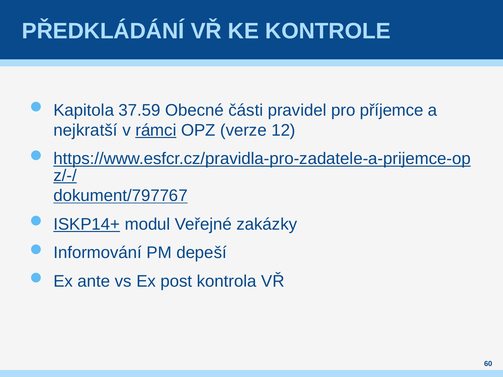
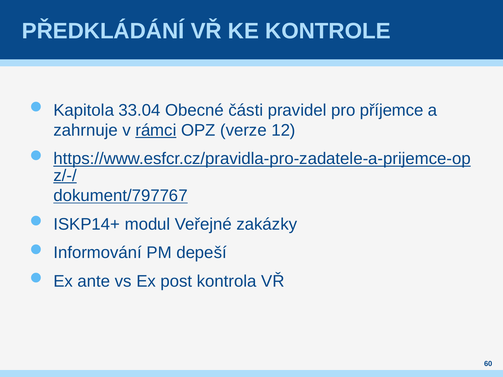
37.59: 37.59 -> 33.04 (140, 110)
nejkratší: nejkratší -> zahrnuje (86, 130)
ISKP14+ underline: present -> none (87, 224)
